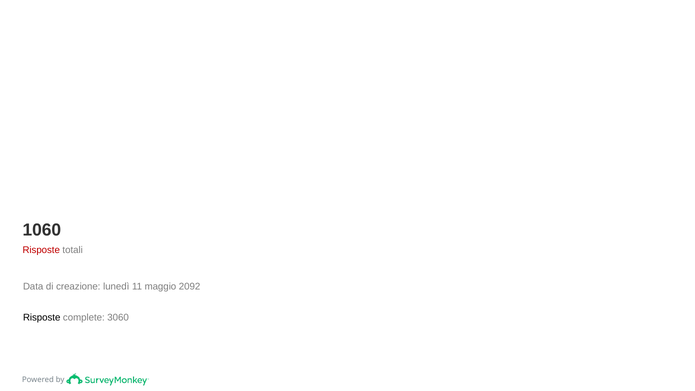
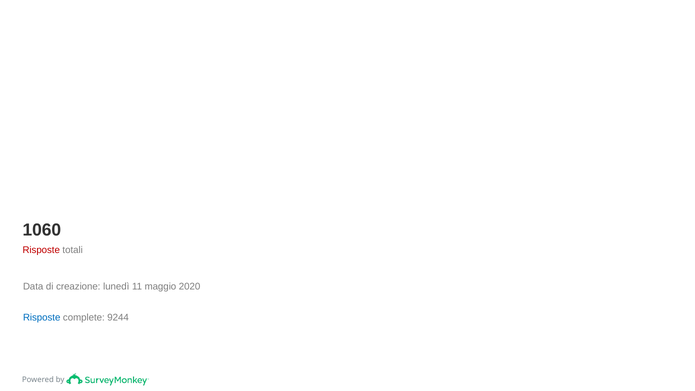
2092: 2092 -> 2020 (190, 287)
Risposte colour: black -> blue (42, 318)
3060: 3060 -> 9244 (118, 318)
